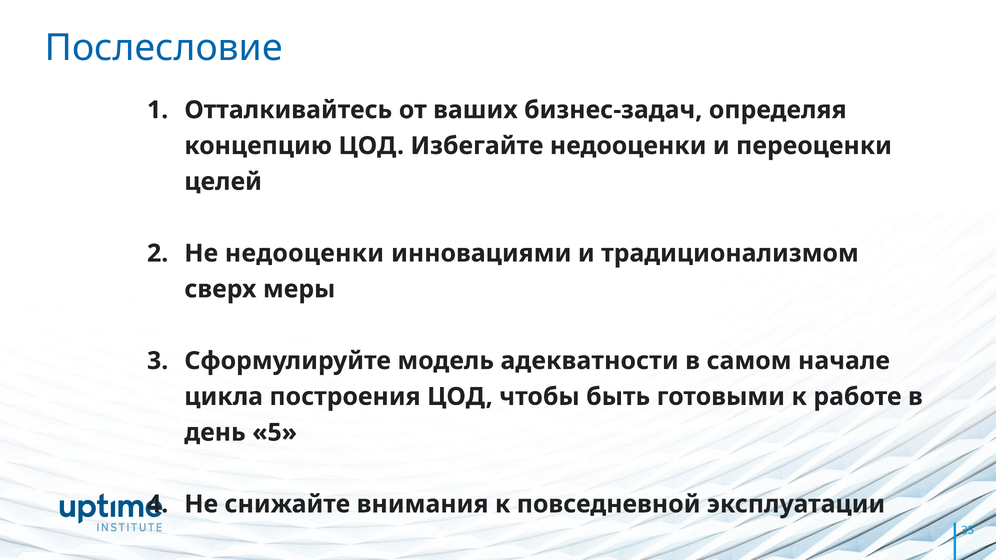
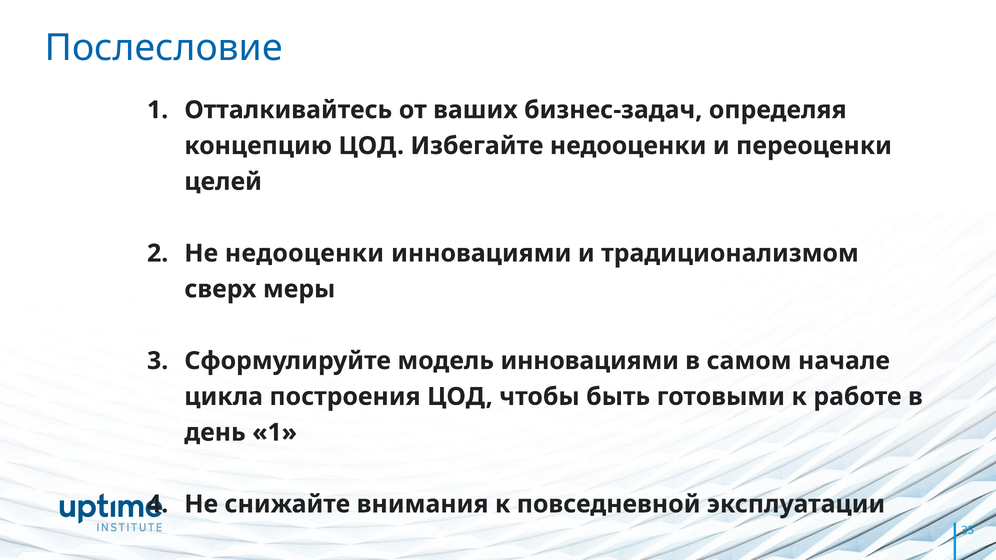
модель адекватности: адекватности -> инновациями (590, 361)
день 5: 5 -> 1 (275, 433)
